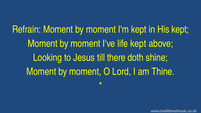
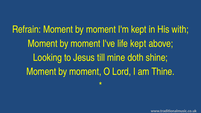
His kept: kept -> with (180, 29)
there: there -> mine (116, 58)
